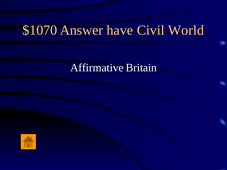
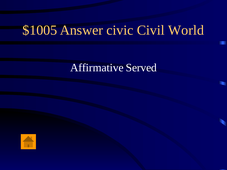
$1070: $1070 -> $1005 (40, 30)
have: have -> civic (120, 30)
Britain: Britain -> Served (141, 68)
